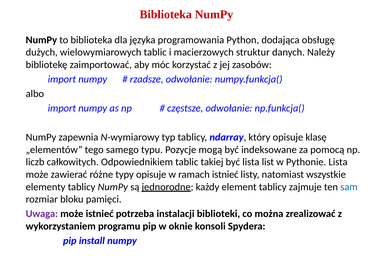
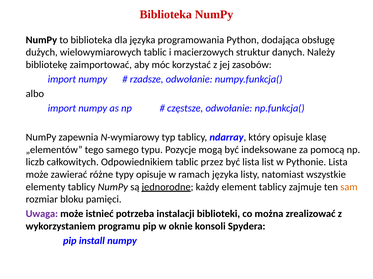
takiej: takiej -> przez (212, 162)
ramach istnieć: istnieć -> języka (225, 175)
sam colour: blue -> orange (349, 187)
